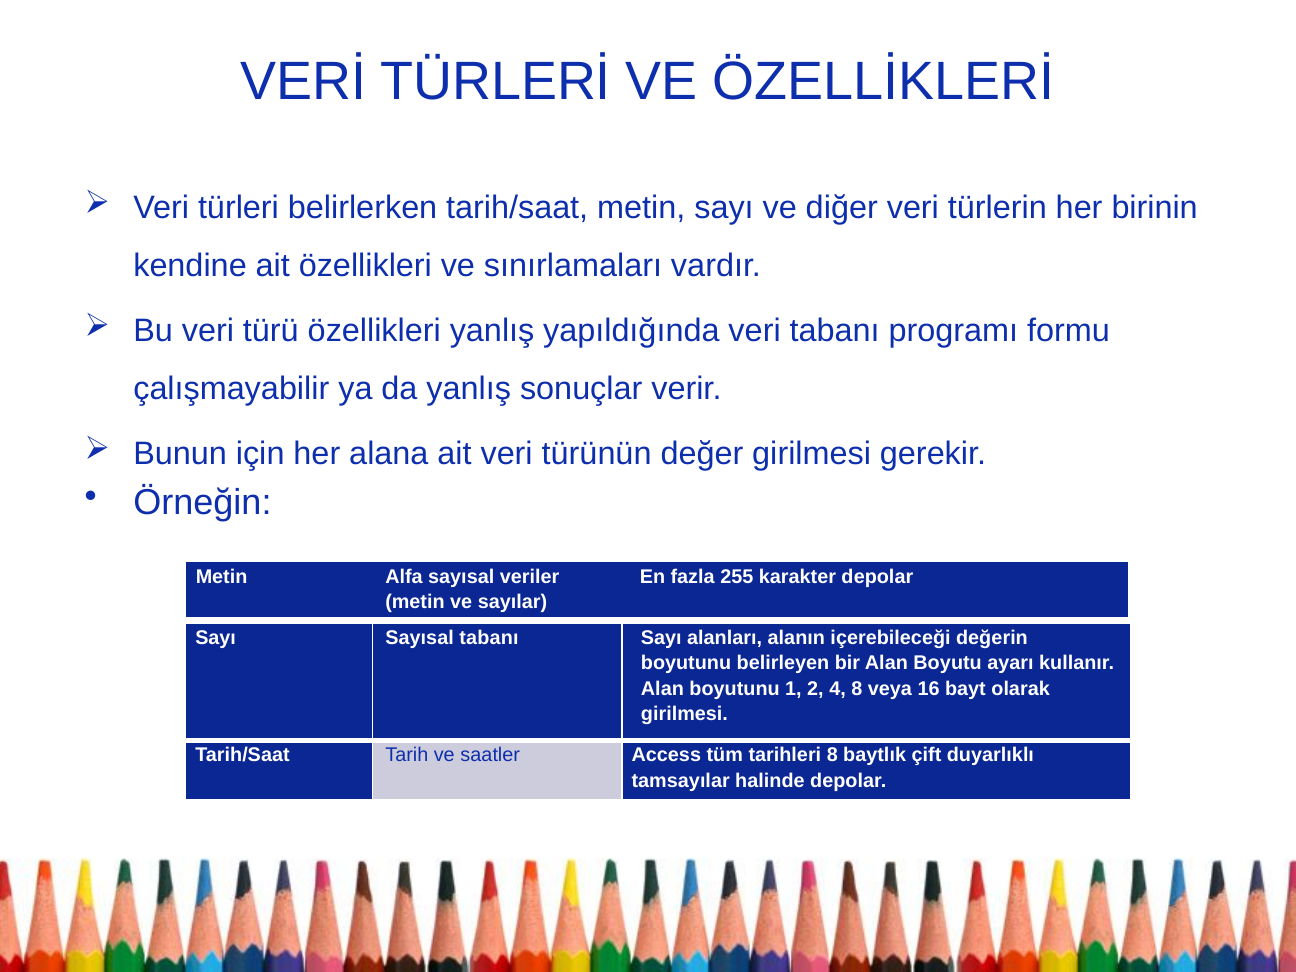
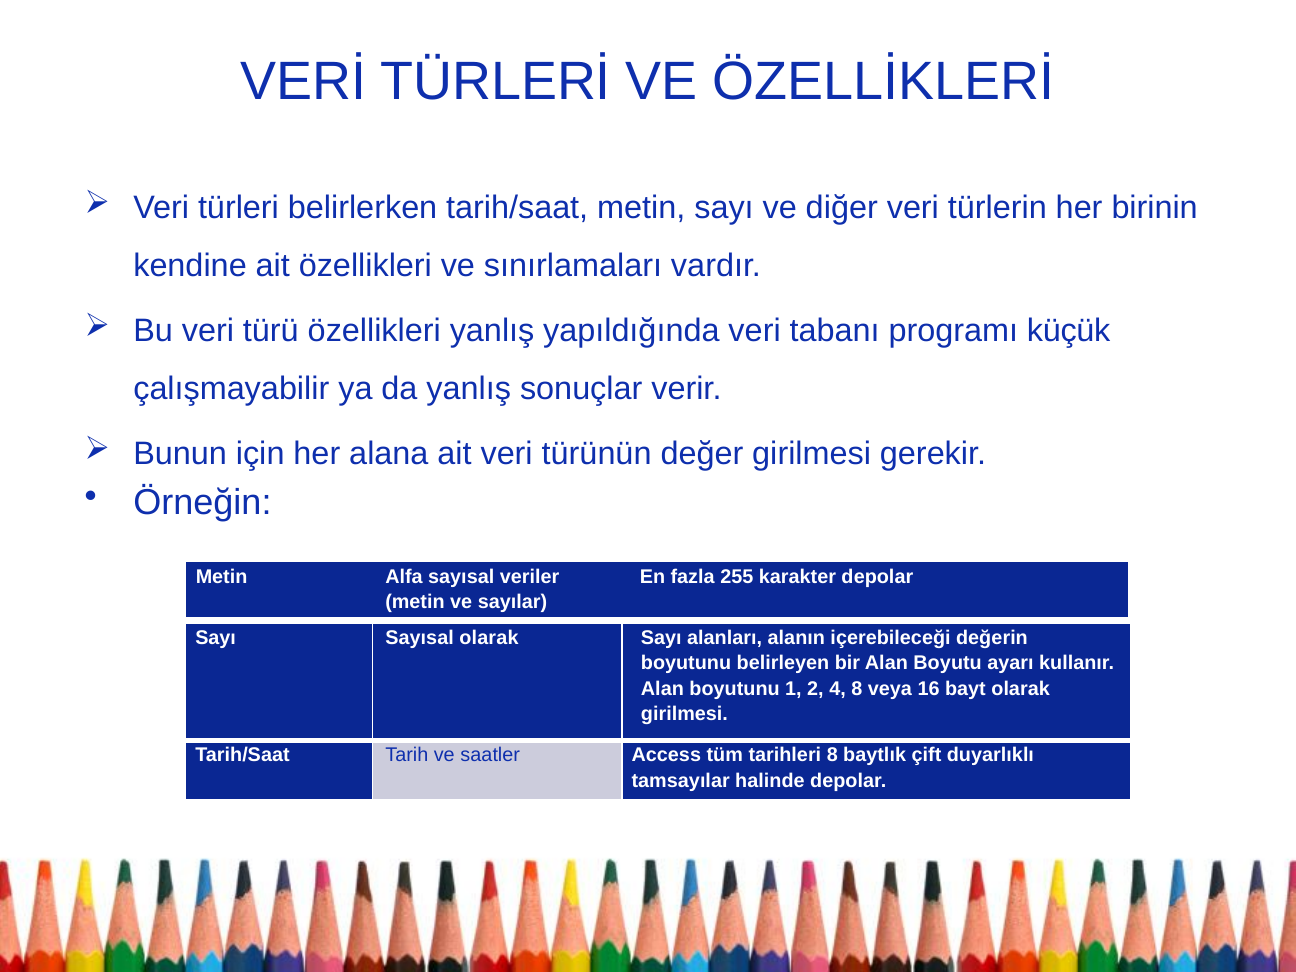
formu: formu -> küçük (1069, 331)
Sayısal tabanı: tabanı -> olarak (489, 638)
